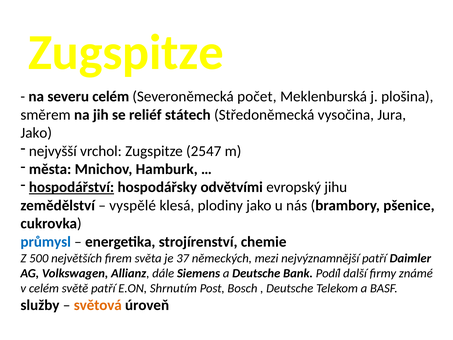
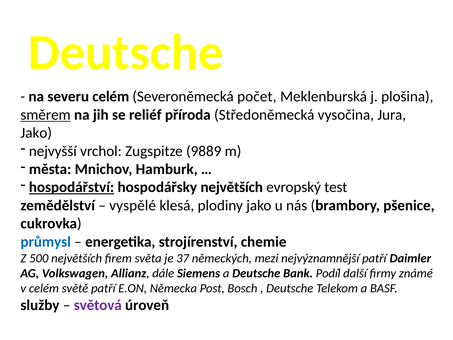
Zugspitze: Zugspitze -> Deutsche (126, 52)
směrem underline: none -> present (46, 115)
státech: státech -> příroda (188, 115)
2547: 2547 -> 9889 (204, 151)
hospodářsky odvětvími: odvětvími -> největších (232, 187)
jihu: jihu -> test (336, 187)
Shrnutím: Shrnutím -> Německa (173, 288)
světová colour: orange -> purple (98, 305)
